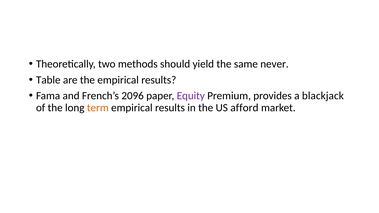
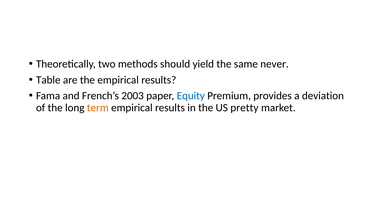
2096: 2096 -> 2003 (133, 96)
Equity colour: purple -> blue (191, 96)
blackjack: blackjack -> deviation (323, 96)
afford: afford -> pretty (244, 108)
